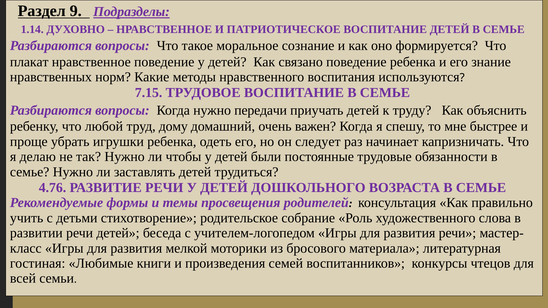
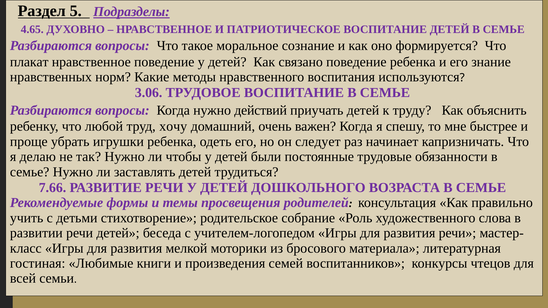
9: 9 -> 5 (76, 11)
1.14: 1.14 -> 4.65 (32, 29)
7.15: 7.15 -> 3.06 (149, 93)
передачи: передачи -> действий (261, 110)
дому: дому -> хочу (173, 127)
4.76: 4.76 -> 7.66 (53, 188)
